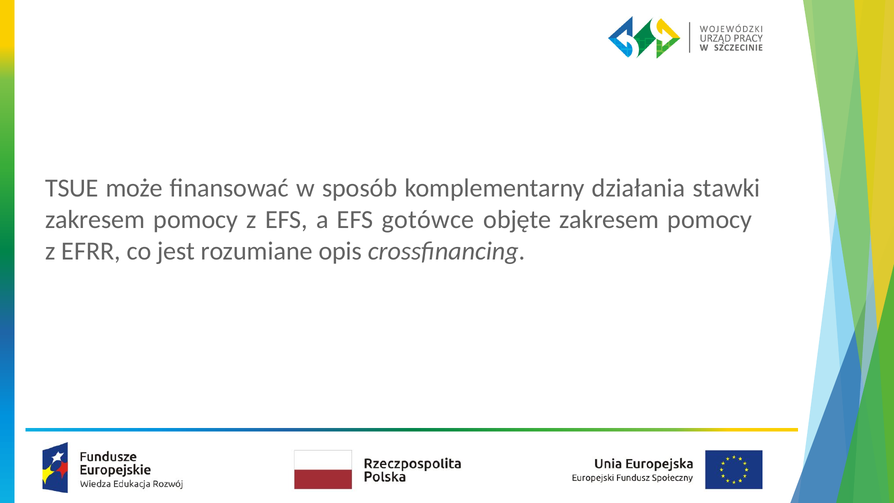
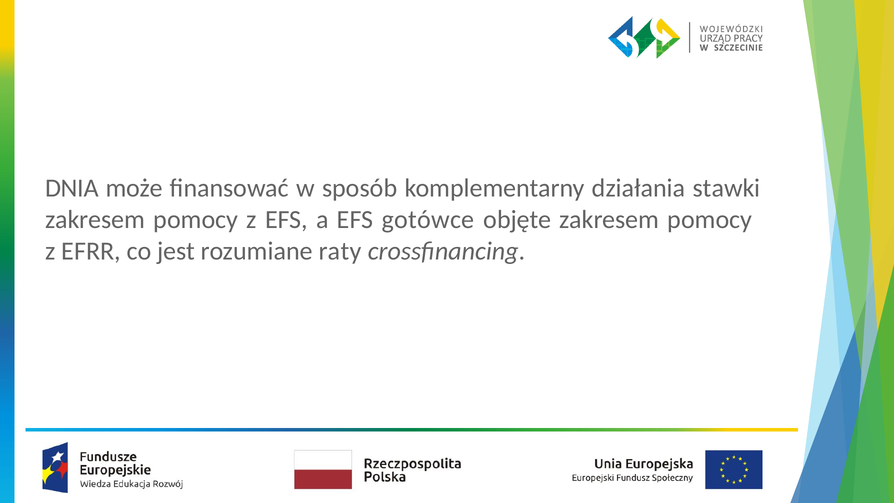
TSUE: TSUE -> DNIA (72, 188)
opis: opis -> raty (340, 251)
